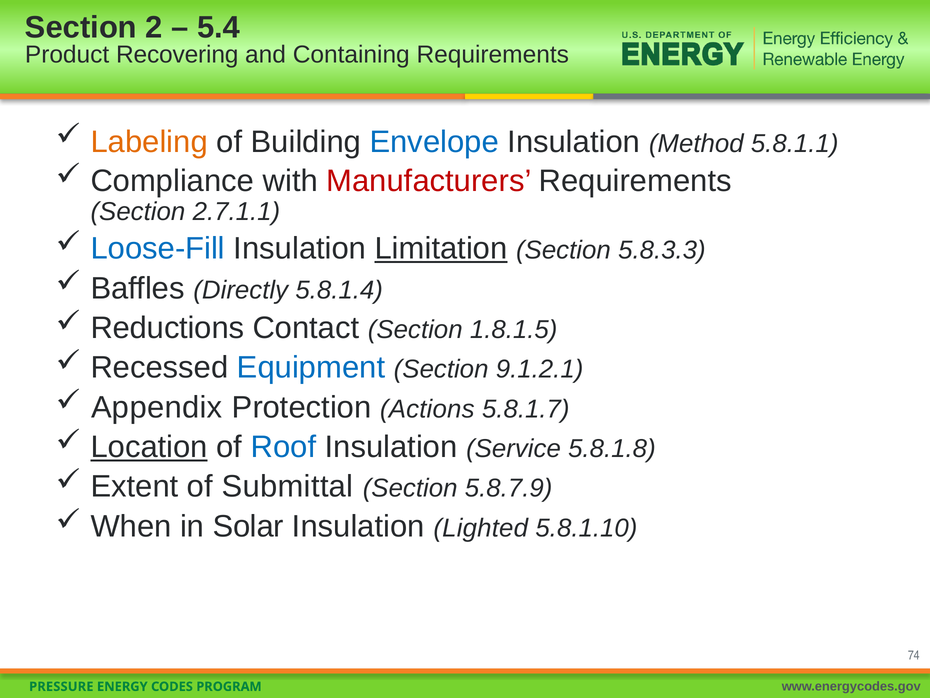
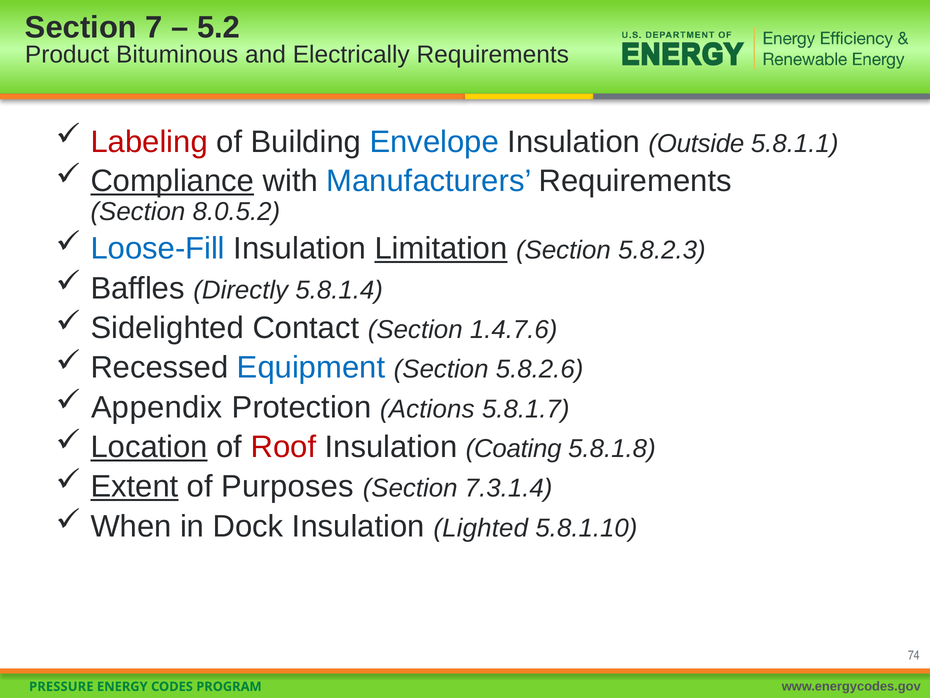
2: 2 -> 7 (154, 28)
5.4: 5.4 -> 5.2 (219, 28)
Recovering: Recovering -> Bituminous (177, 55)
Containing: Containing -> Electrically (351, 55)
Labeling colour: orange -> red (149, 142)
Method: Method -> Outside (696, 143)
Compliance underline: none -> present (172, 181)
Manufacturers colour: red -> blue (429, 181)
2.7.1.1: 2.7.1.1 -> 8.0.5.2 (236, 212)
5.8.3.3: 5.8.3.3 -> 5.8.2.3 (662, 250)
Reductions: Reductions -> Sidelighted (167, 328)
1.8.1.5: 1.8.1.5 -> 1.4.7.6 (514, 329)
9.1.2.1: 9.1.2.1 -> 5.8.2.6 (540, 369)
Roof colour: blue -> red (283, 447)
Service: Service -> Coating (514, 448)
Extent underline: none -> present (134, 486)
Submittal: Submittal -> Purposes (288, 486)
5.8.7.9: 5.8.7.9 -> 7.3.1.4 (509, 488)
Solar: Solar -> Dock (248, 526)
